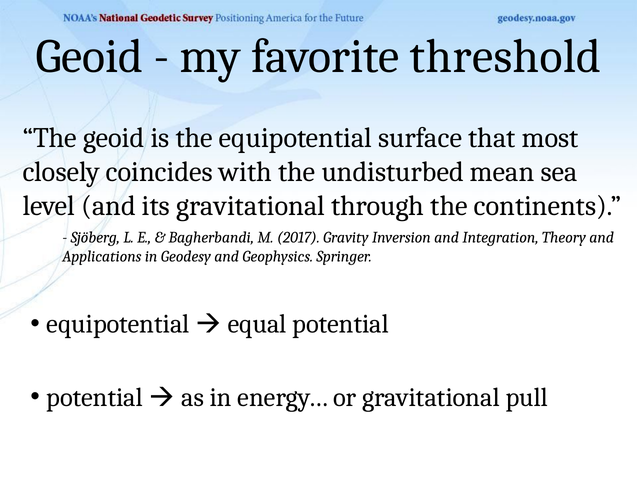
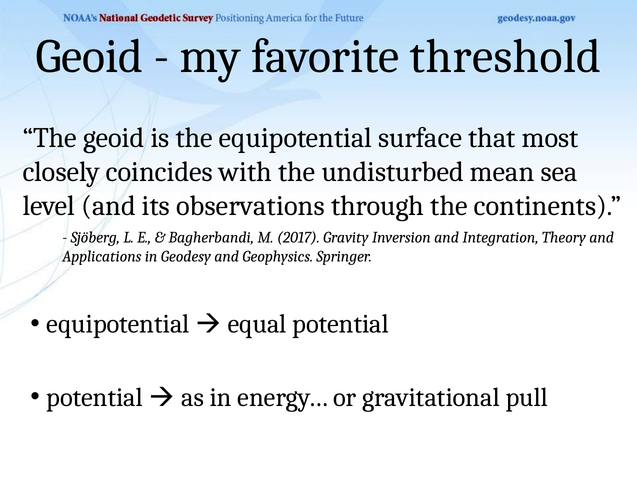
its gravitational: gravitational -> observations (251, 206)
